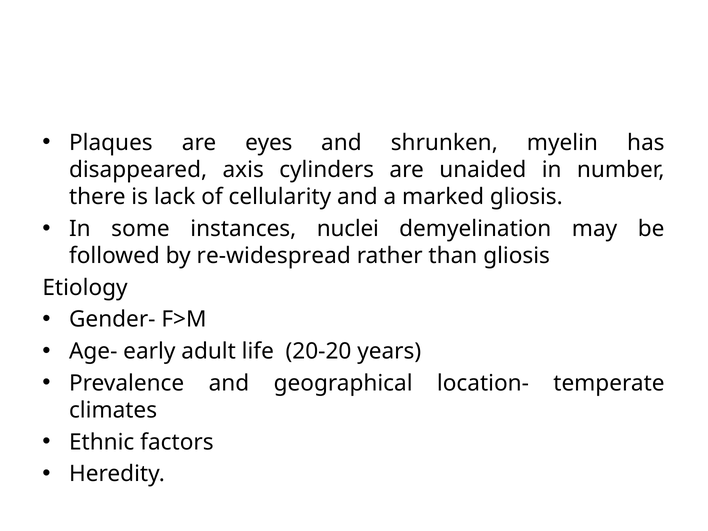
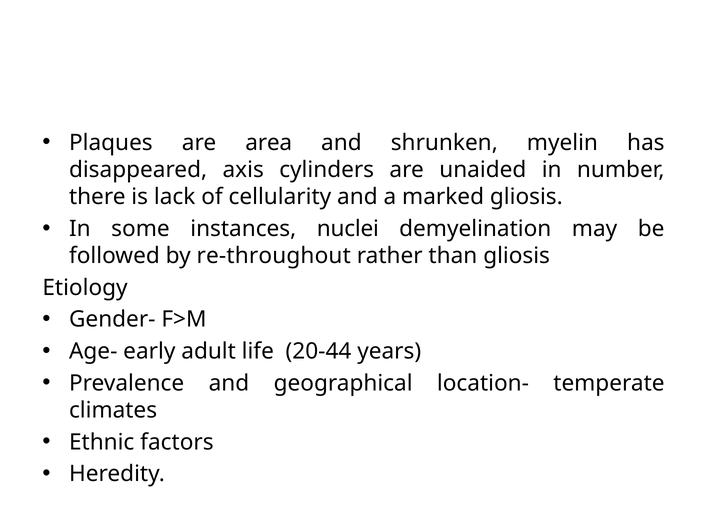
eyes: eyes -> area (269, 143)
re-widespread: re-widespread -> re-throughout (274, 256)
20-20: 20-20 -> 20-44 (318, 351)
